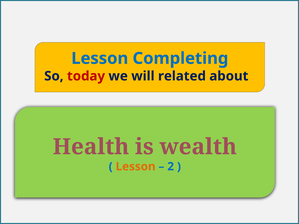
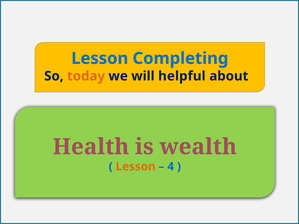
today colour: red -> orange (86, 76)
related: related -> helpful (182, 76)
2: 2 -> 4 (171, 167)
